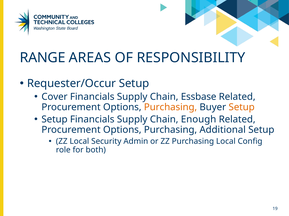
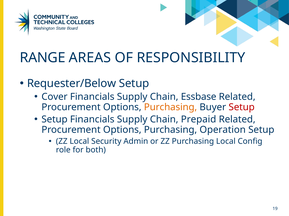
Requester/Occur: Requester/Occur -> Requester/Below (72, 84)
Setup colour: orange -> red (242, 107)
Enough: Enough -> Prepaid (199, 120)
Additional: Additional -> Operation (223, 130)
